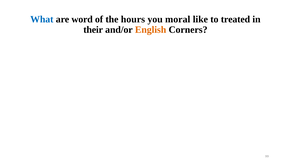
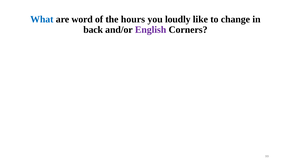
moral: moral -> loudly (178, 19)
treated: treated -> change (235, 19)
their: their -> back (93, 30)
English colour: orange -> purple (151, 30)
